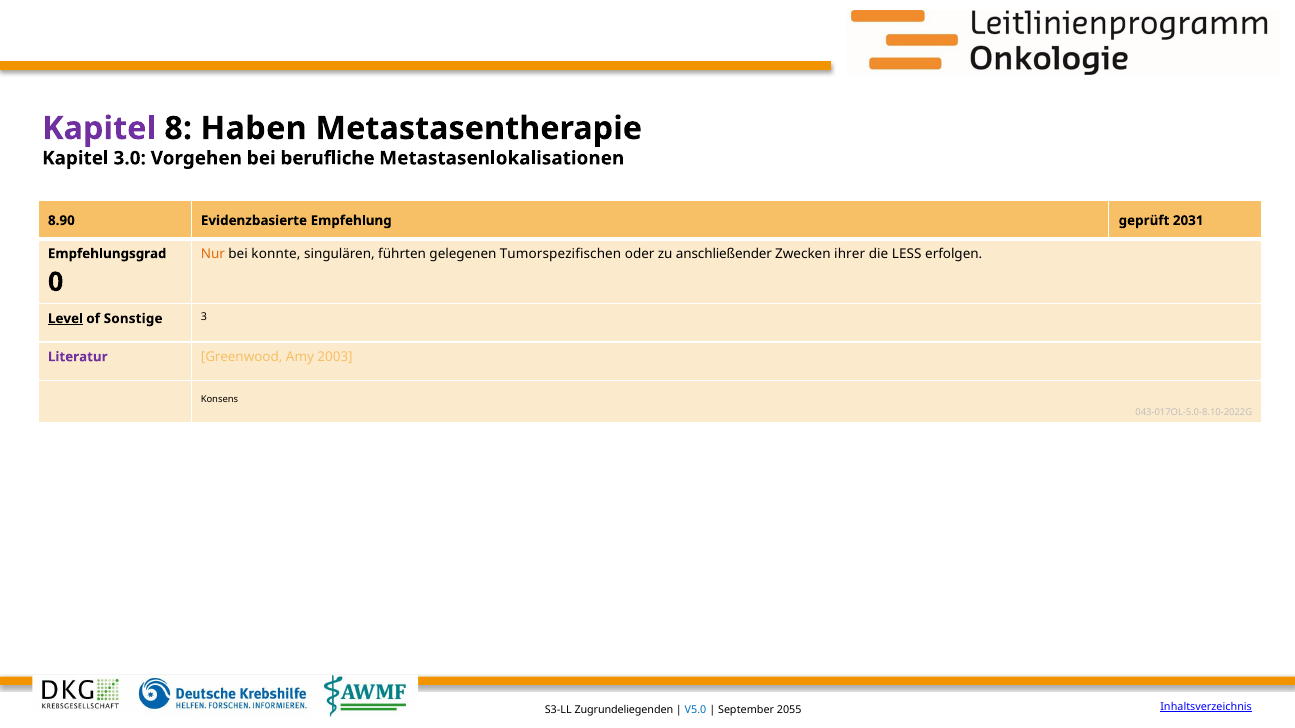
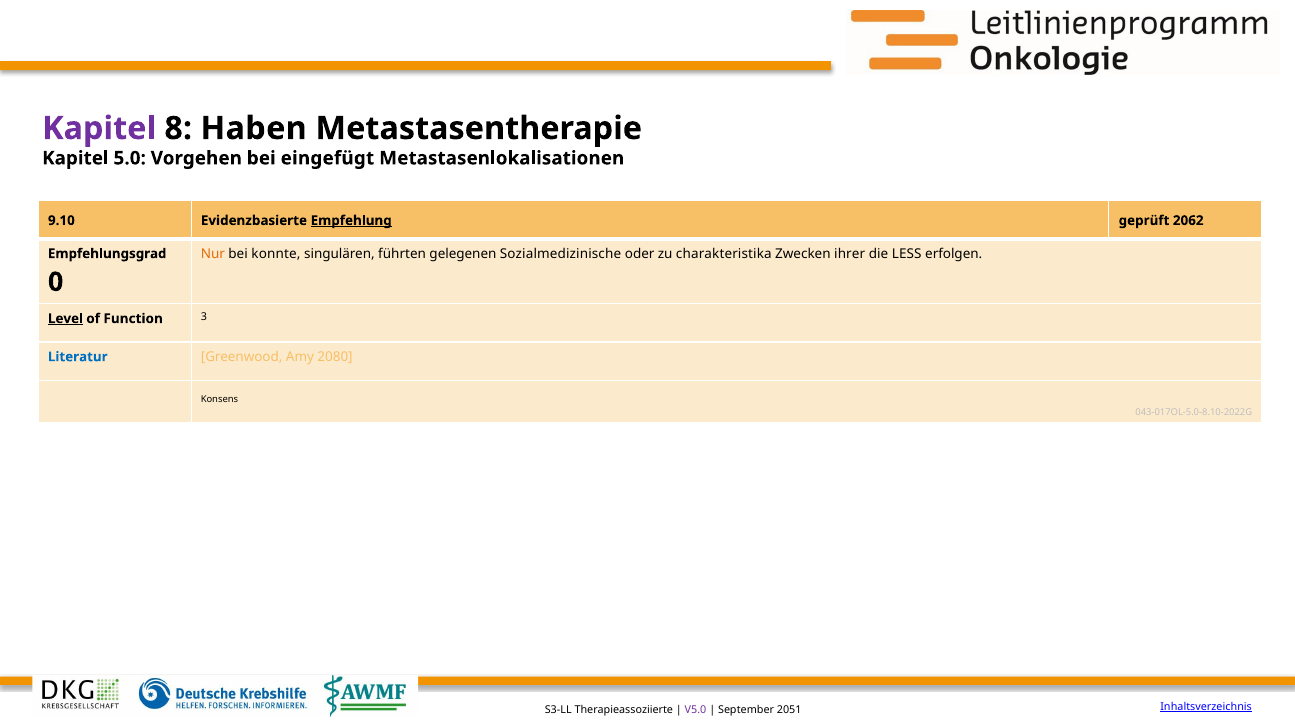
3.0: 3.0 -> 5.0 (130, 158)
berufliche: berufliche -> eingefügt (327, 158)
8.90: 8.90 -> 9.10 (61, 221)
Empfehlung underline: none -> present (351, 221)
2031: 2031 -> 2062 (1188, 221)
Tumorspezifischen: Tumorspezifischen -> Sozialmedizinische (561, 254)
anschließender: anschließender -> charakteristika (724, 254)
Sonstige: Sonstige -> Function (133, 319)
Literatur colour: purple -> blue (78, 357)
2003: 2003 -> 2080 (335, 357)
Zugrundeliegenden: Zugrundeliegenden -> Therapieassoziierte (624, 710)
V5.0 colour: blue -> purple (695, 710)
2055: 2055 -> 2051 (789, 710)
